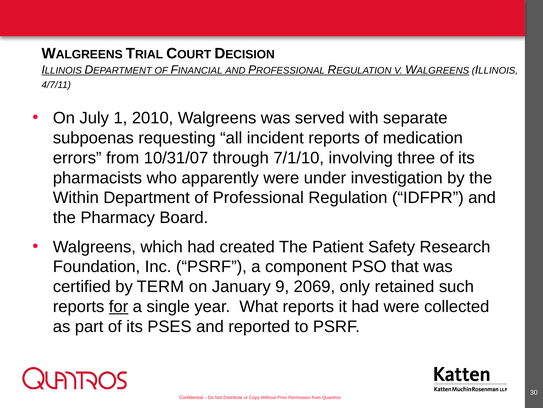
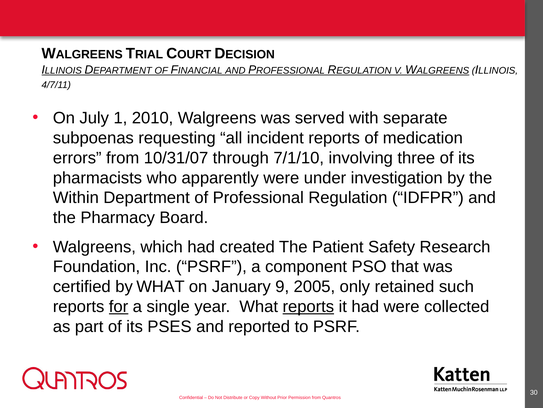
by TERM: TERM -> WHAT (160, 286)
2069: 2069 -> 2005 (314, 286)
reports underline: none -> present (308, 306)
